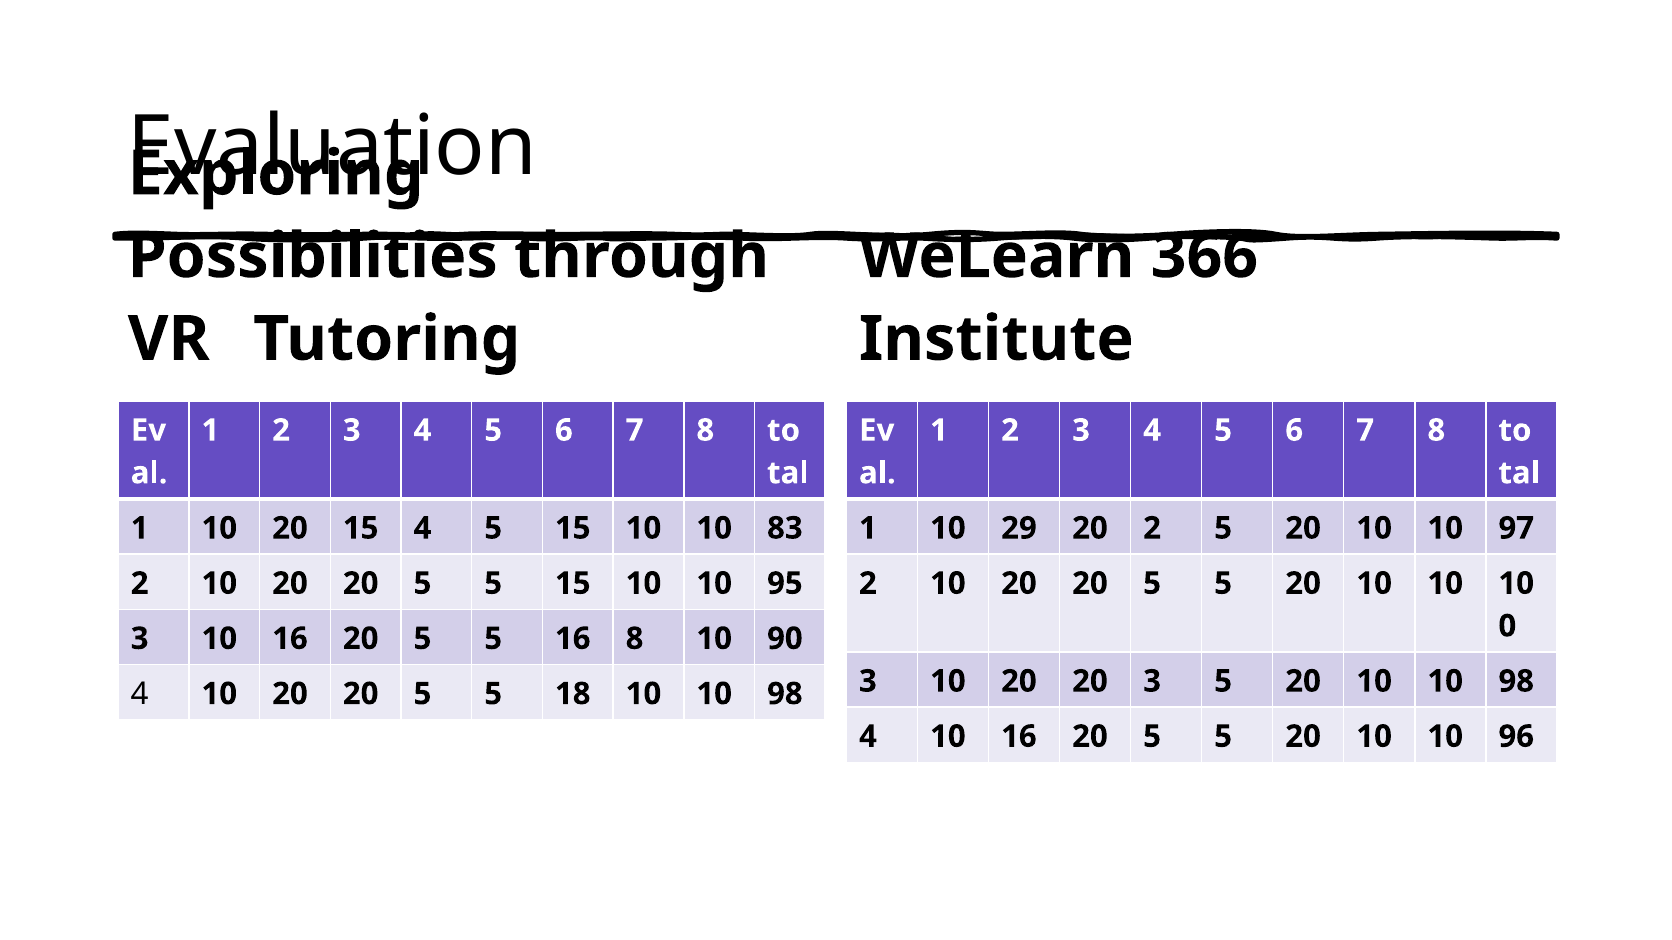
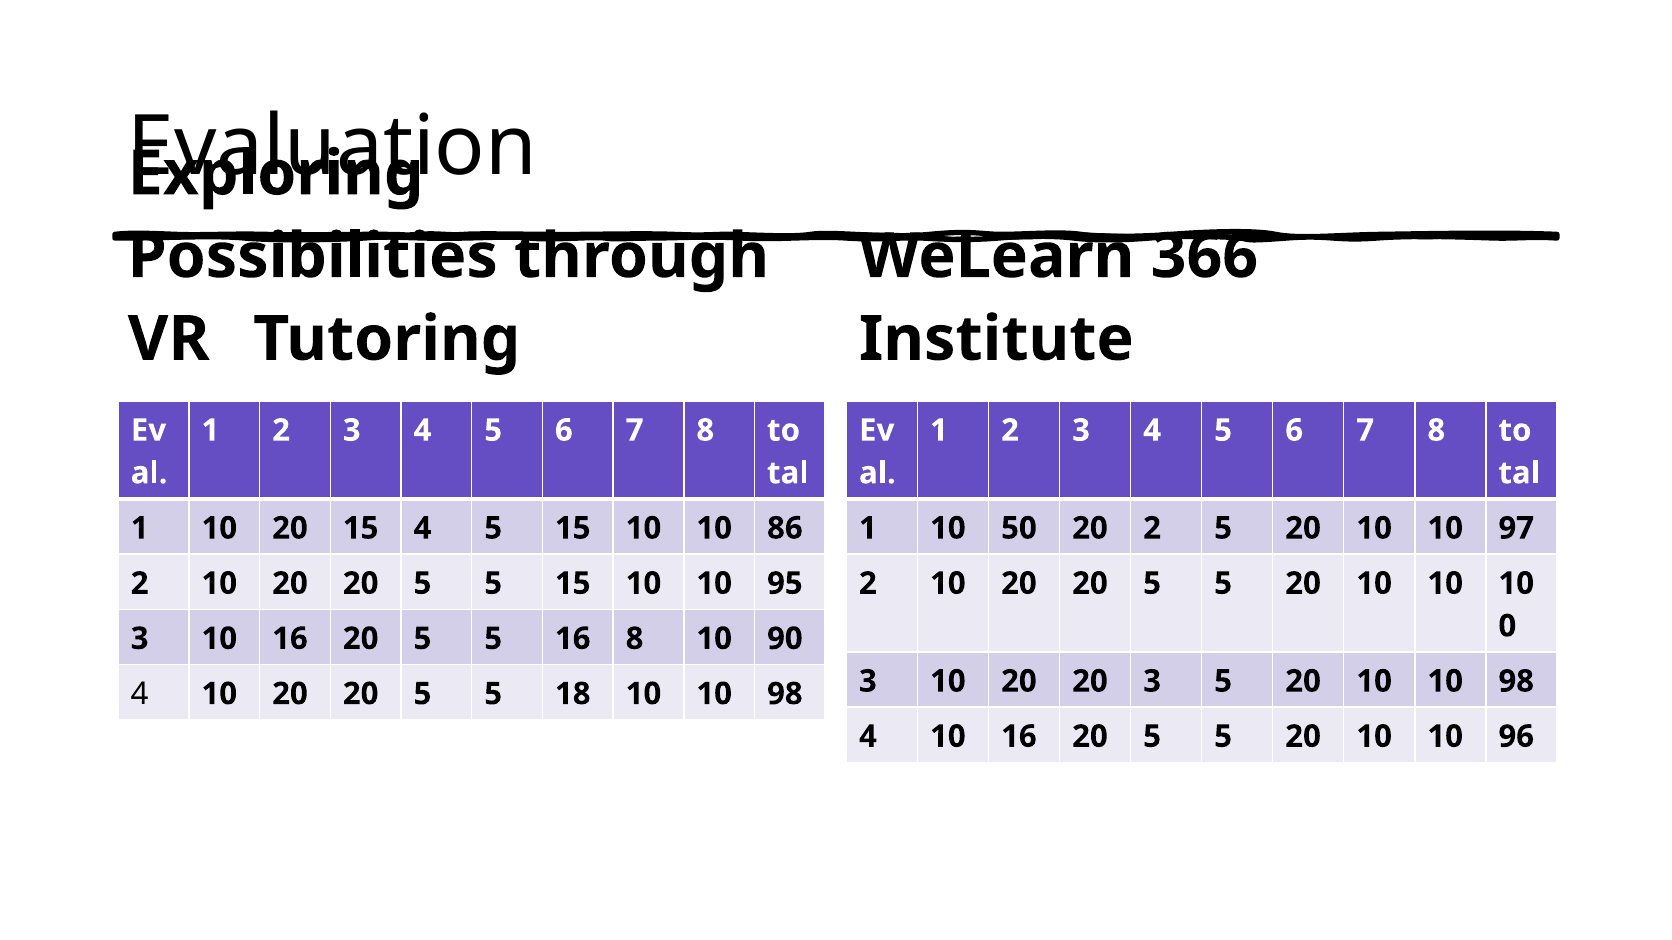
83: 83 -> 86 (785, 528)
29: 29 -> 50 (1019, 528)
